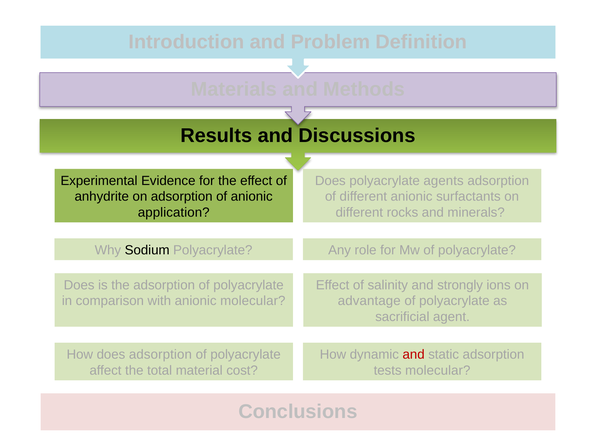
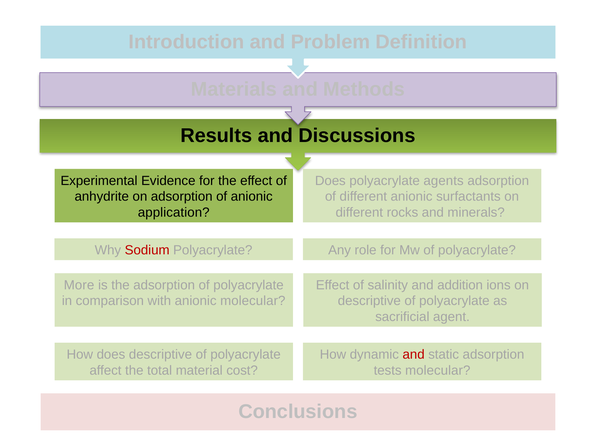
Sodium colour: black -> red (147, 250)
Does: Does -> More (79, 285)
strongly: strongly -> addition (460, 285)
advantage: advantage -> descriptive (369, 301)
does adsorption: adsorption -> descriptive (160, 354)
